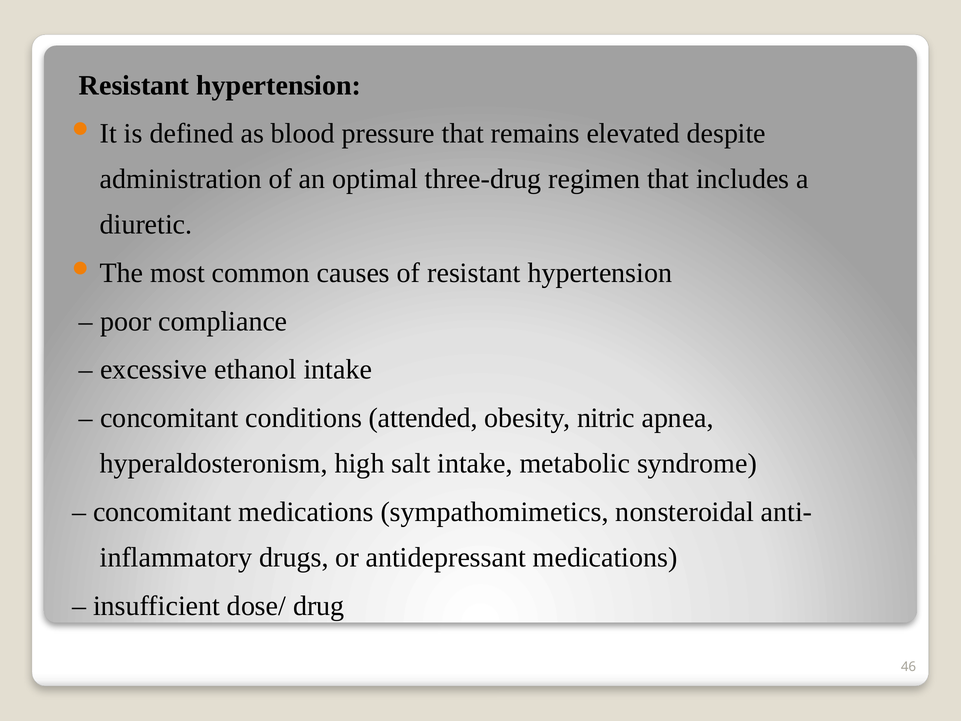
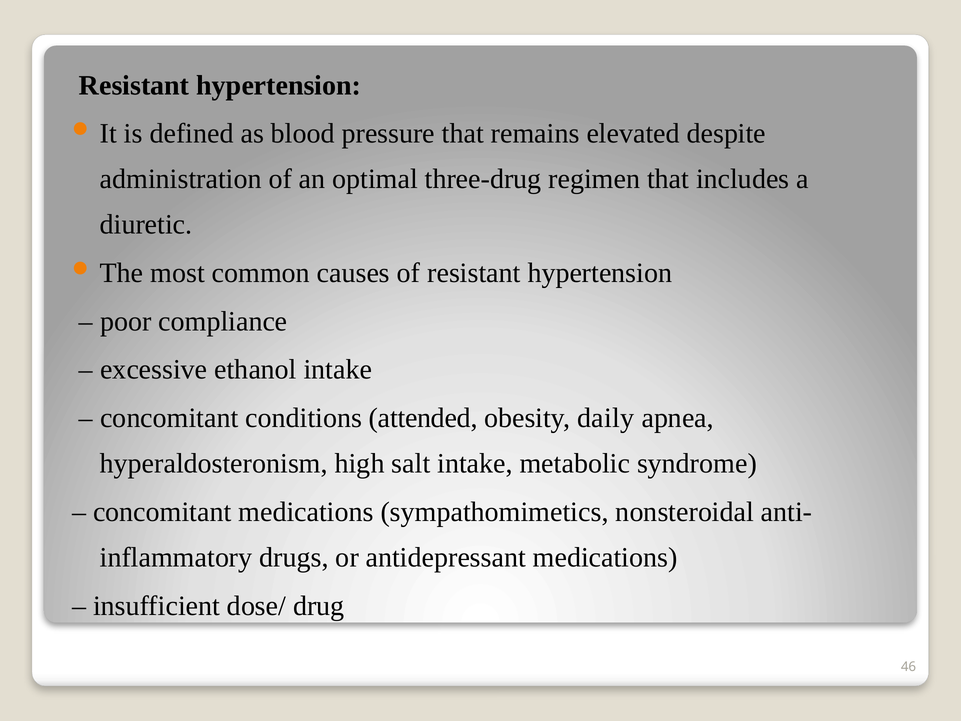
nitric: nitric -> daily (606, 418)
